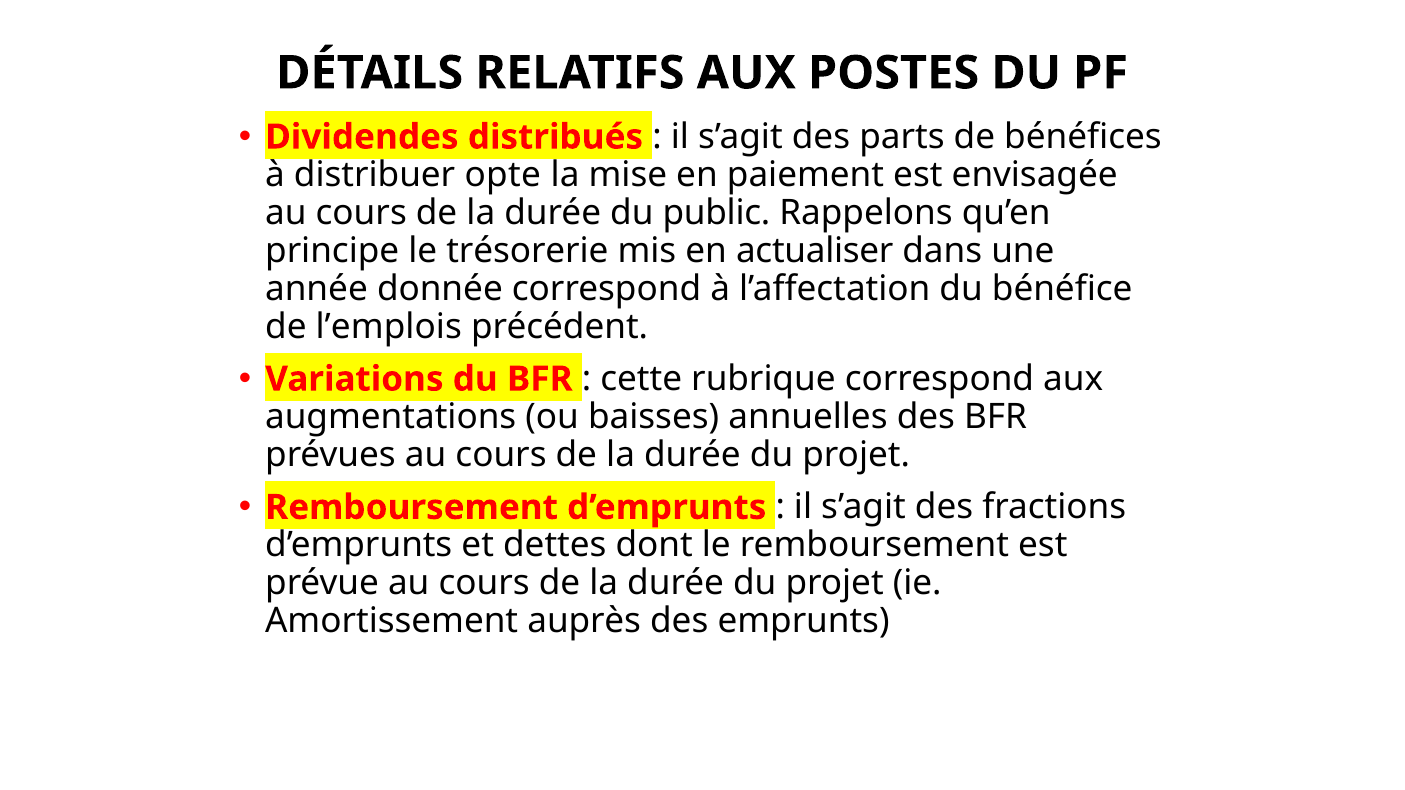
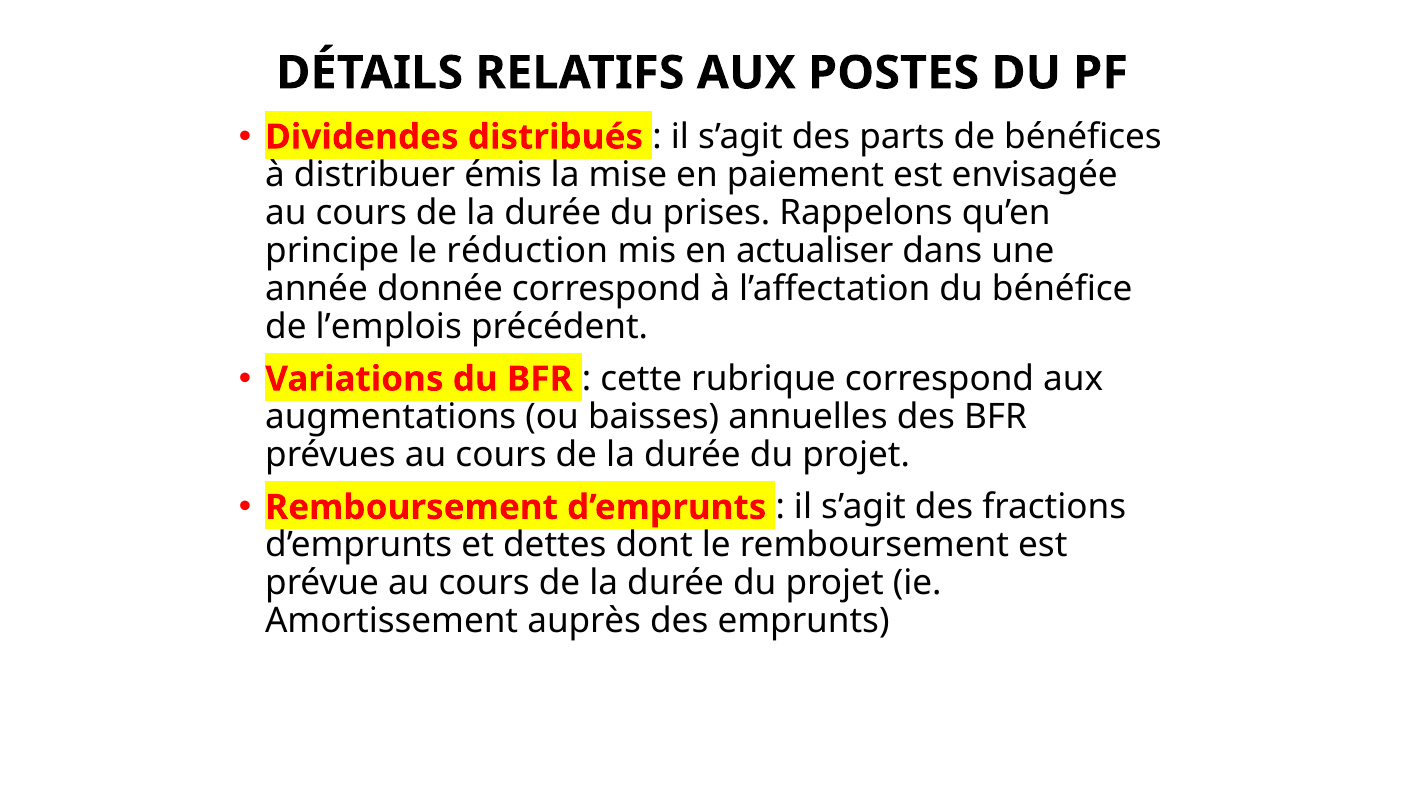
opte: opte -> émis (503, 175)
public: public -> prises (716, 213)
trésorerie: trésorerie -> réduction (527, 251)
